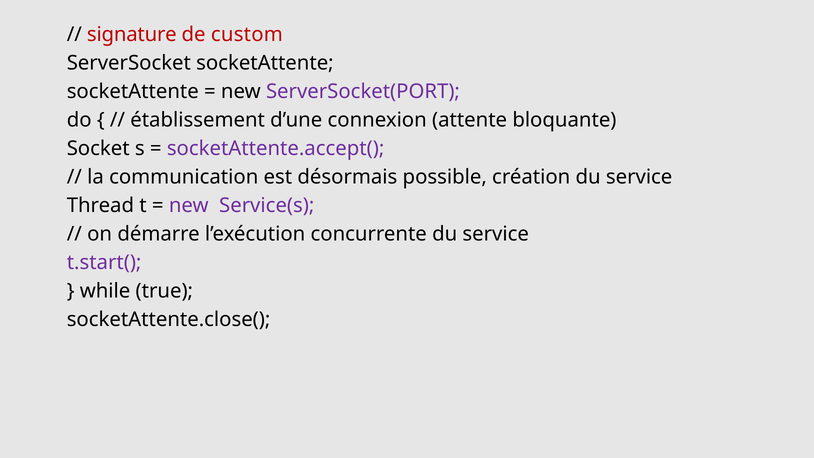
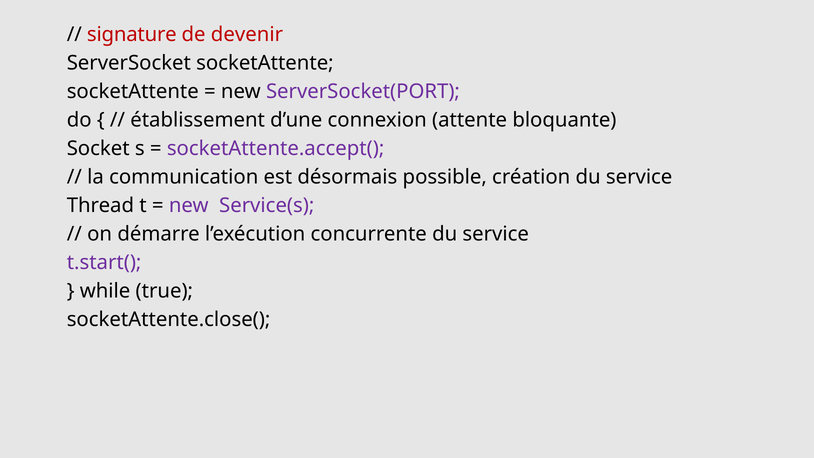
custom: custom -> devenir (247, 34)
